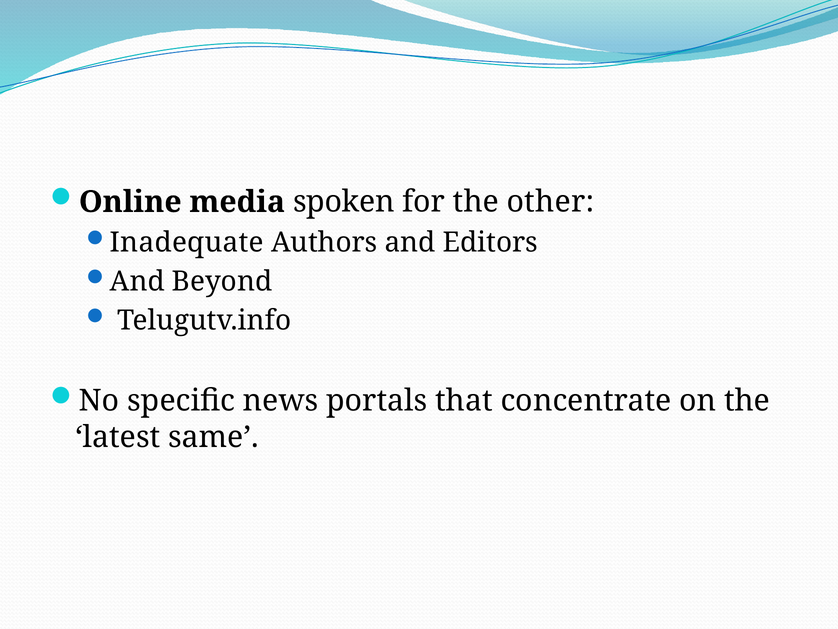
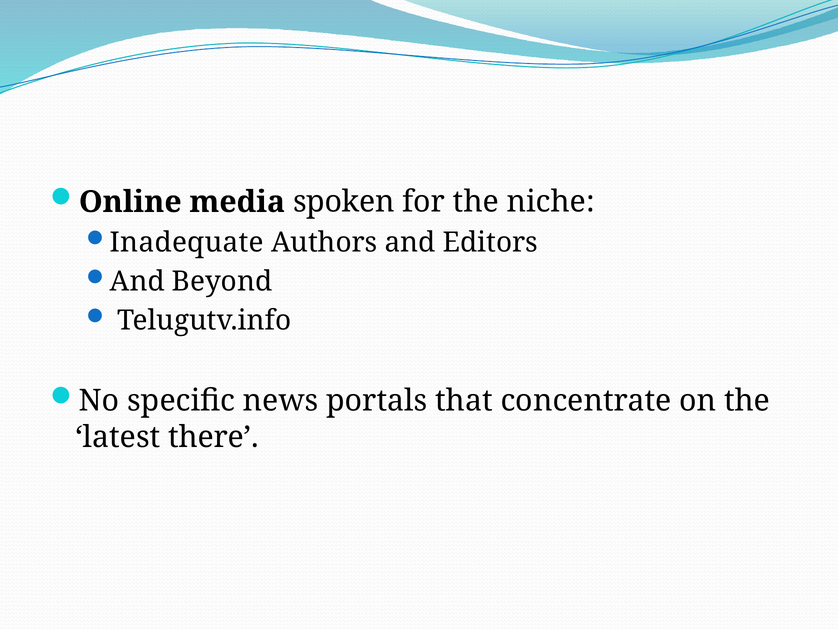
other: other -> niche (551, 202)
same: same -> there (214, 437)
